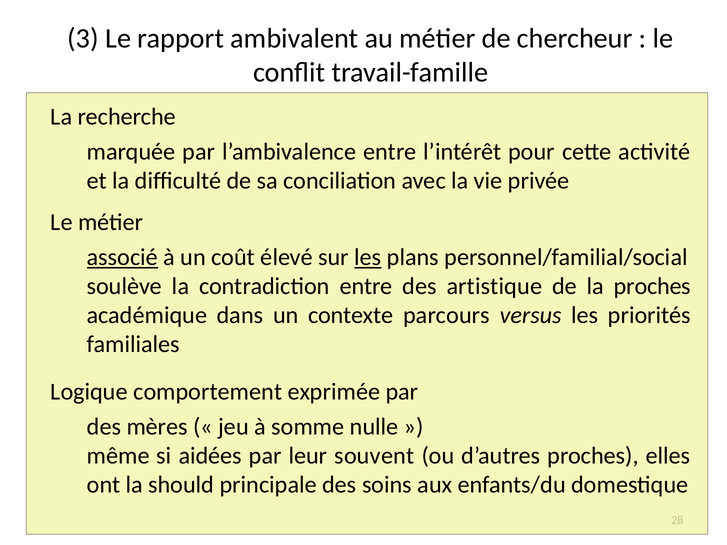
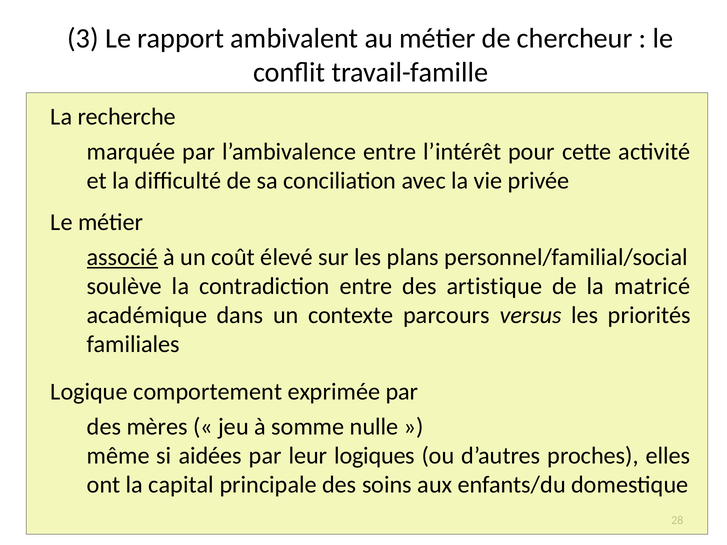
les underline: present -> none (368, 257)
la proches: proches -> matricé (652, 286)
souvent: souvent -> logiques (375, 456)
should: should -> capital (181, 485)
